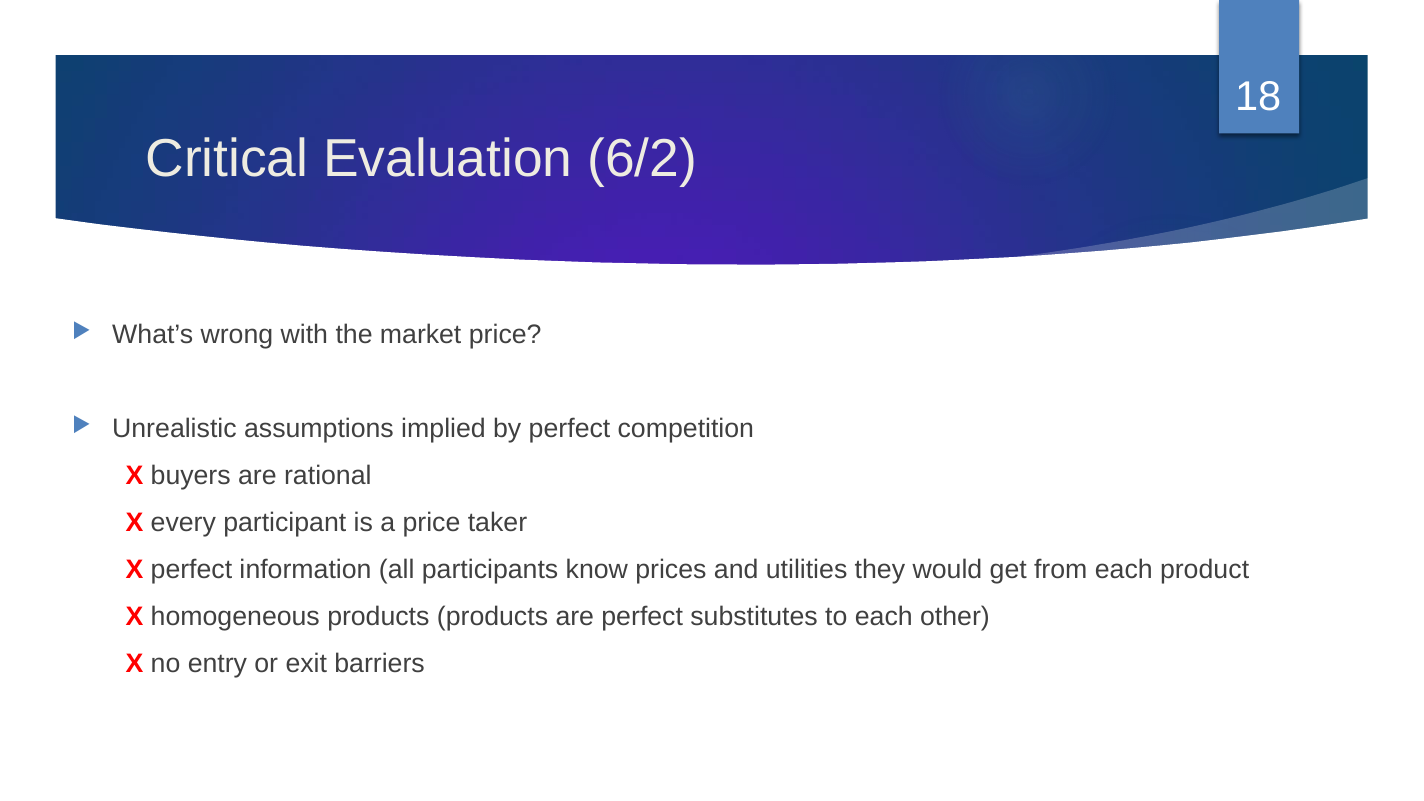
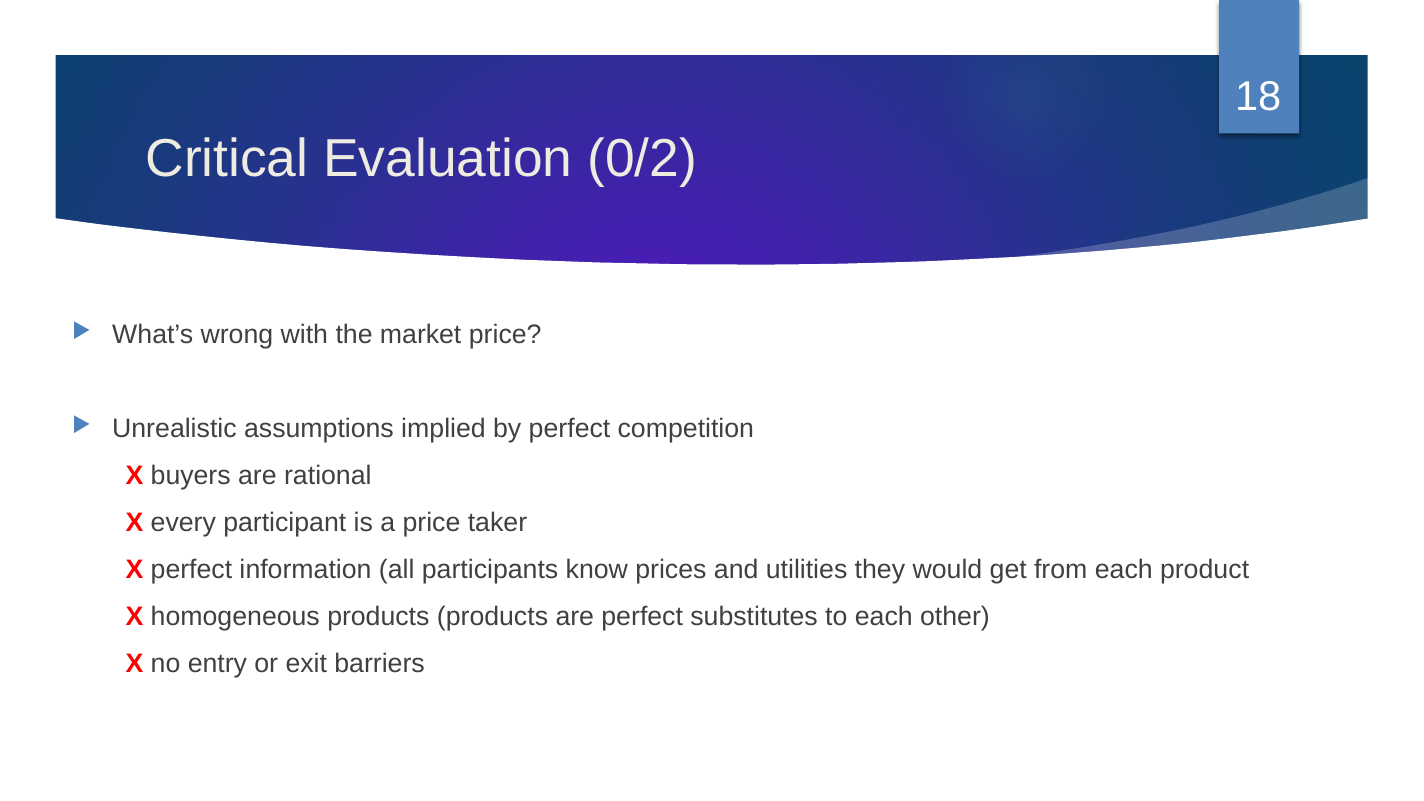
6/2: 6/2 -> 0/2 (642, 159)
